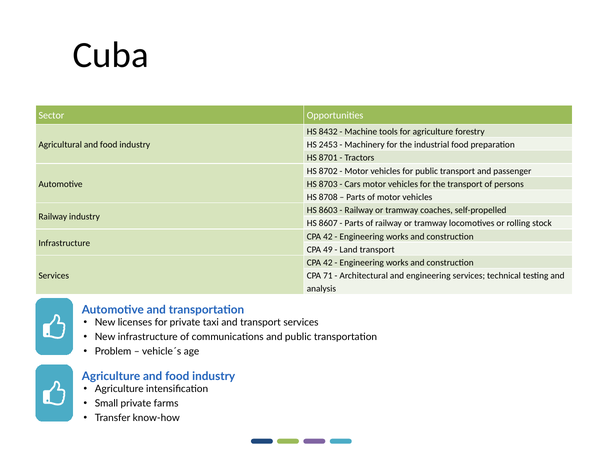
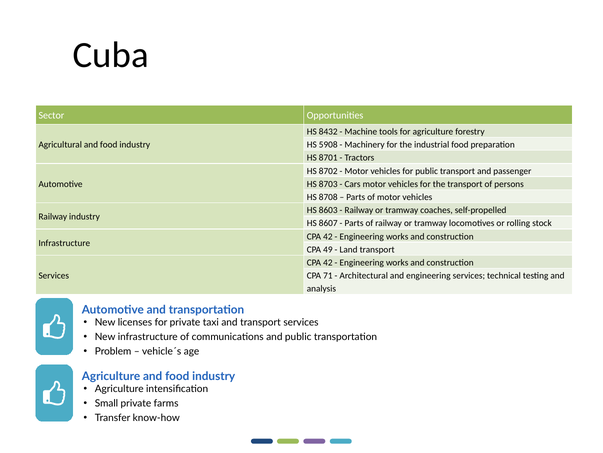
2453: 2453 -> 5908 (328, 145)
